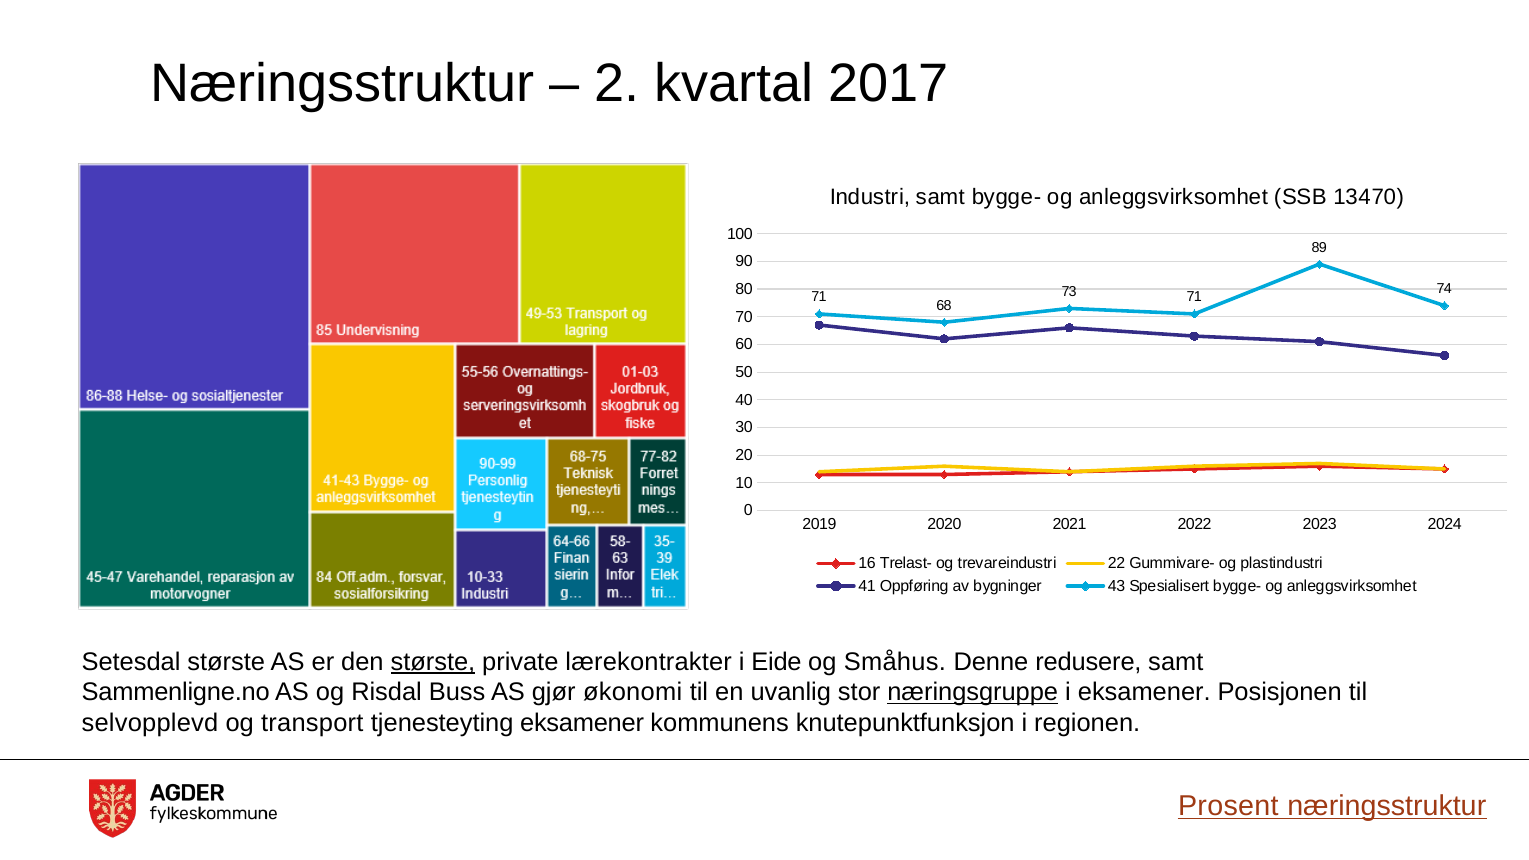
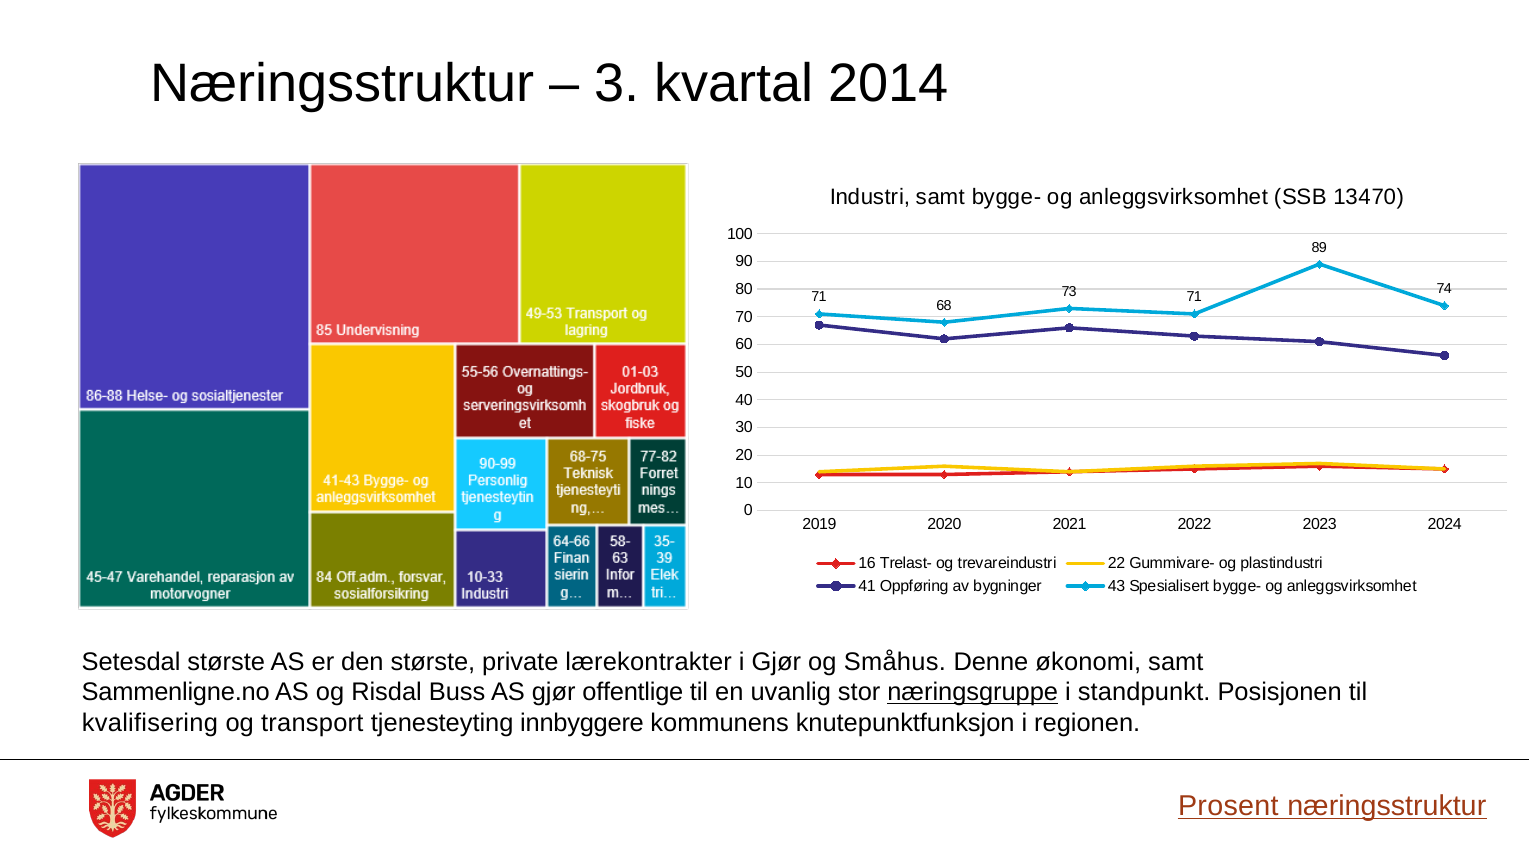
2: 2 -> 3 (617, 84)
2017: 2017 -> 2014 (889, 84)
største underline: present -> none (433, 662)
i Eide: Eide -> Gjør (776, 662)
redusere: redusere -> økonomi (1088, 662)
økonomi: økonomi -> offentlige (633, 693)
i eksamener: eksamener -> standpunkt (1144, 693)
selvopplevd: selvopplevd -> kvalifisering (150, 723)
tjenesteyting eksamener: eksamener -> innbyggere (582, 723)
